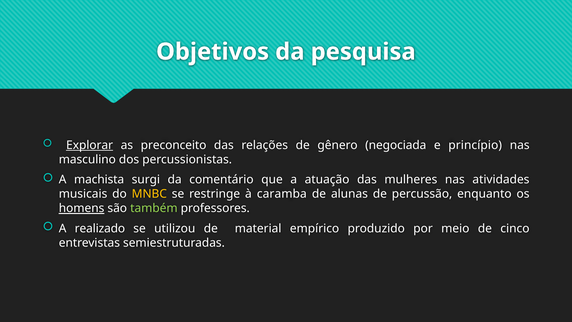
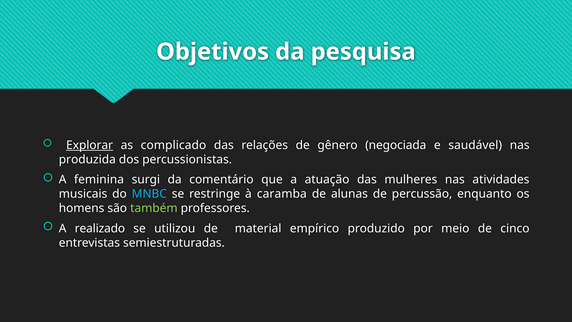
preconceito: preconceito -> complicado (173, 145)
princípio: princípio -> saudável (475, 145)
masculino: masculino -> produzida (87, 159)
machista: machista -> feminina (99, 180)
MNBC colour: yellow -> light blue (149, 194)
homens underline: present -> none (82, 208)
